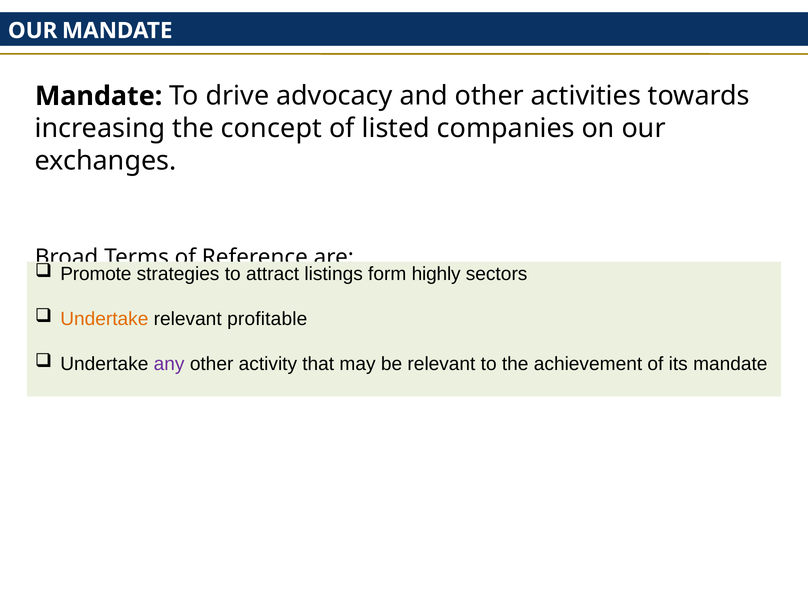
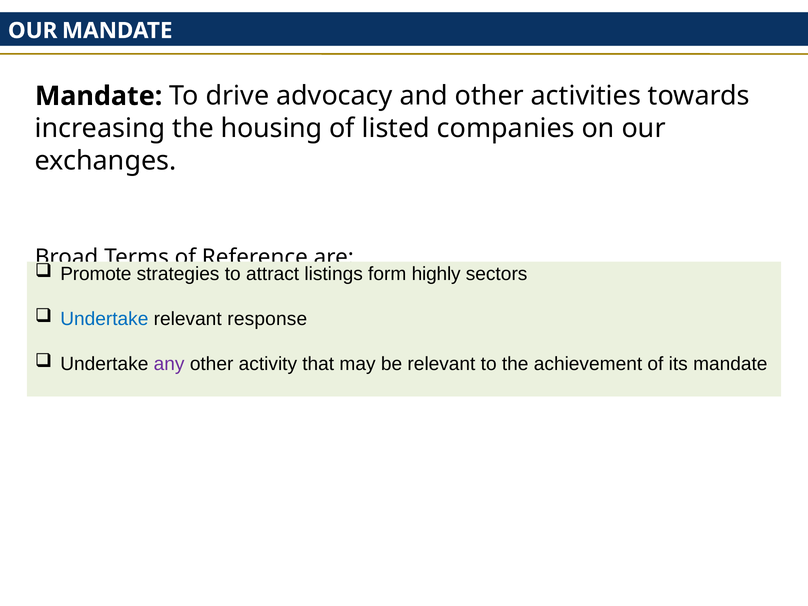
concept: concept -> housing (272, 128)
Undertake colour: orange -> blue (104, 319)
profitable: profitable -> response (267, 319)
